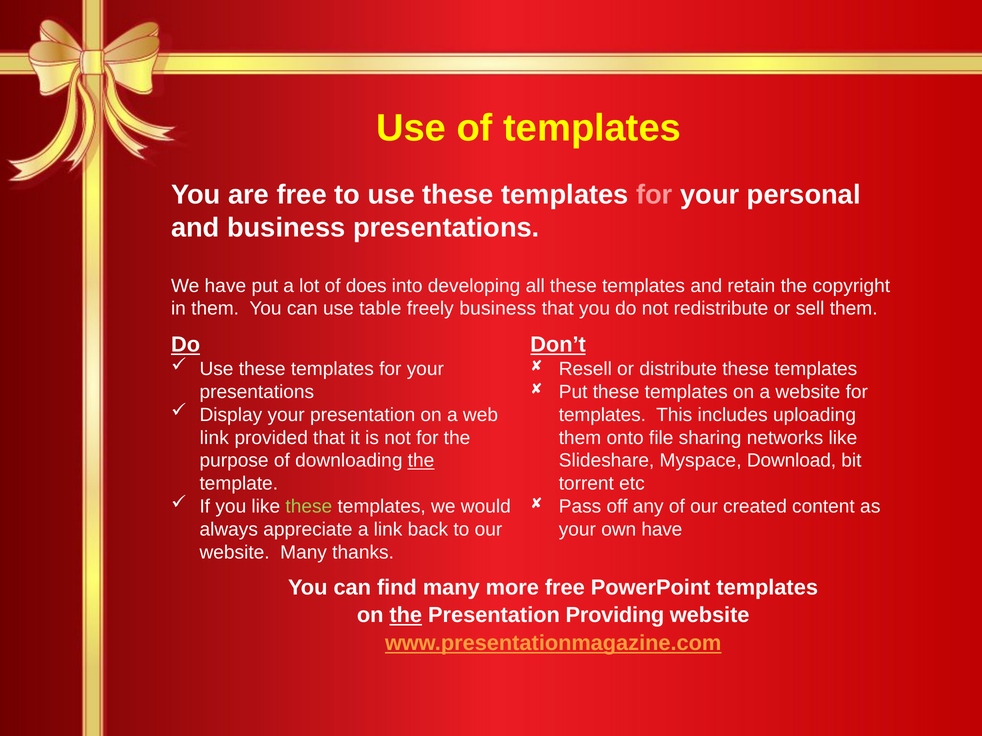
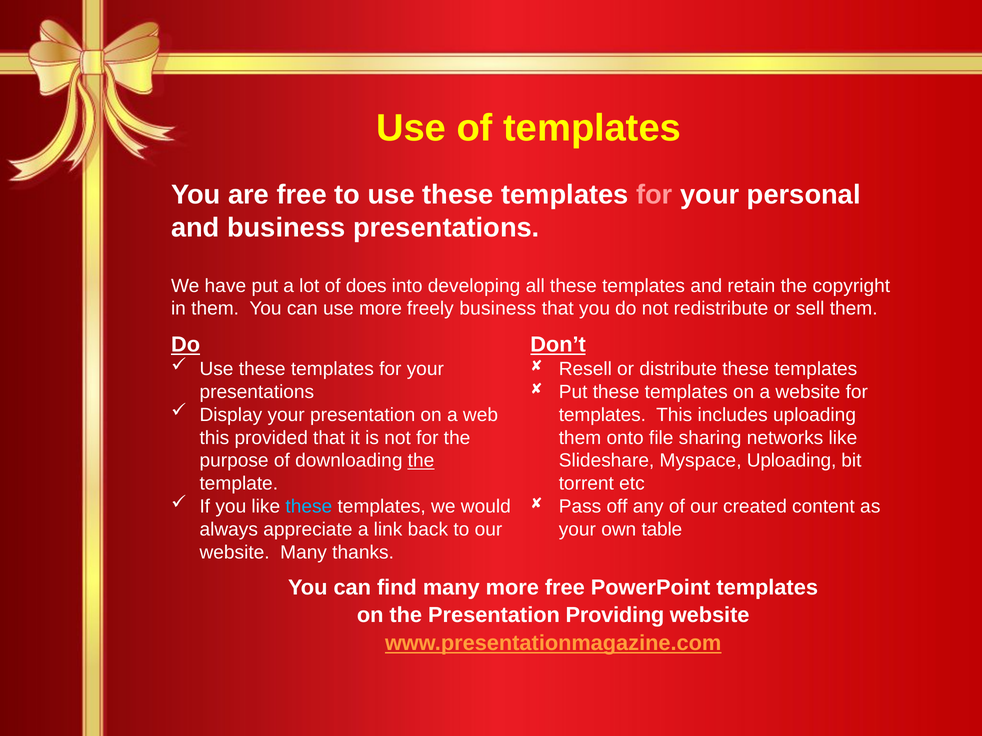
use table: table -> more (380, 309)
link: link -> this (214, 438)
Myspace Download: Download -> Uploading (792, 461)
these colour: light green -> light blue (309, 507)
own have: have -> table (662, 530)
the underline: present -> none (406, 616)
